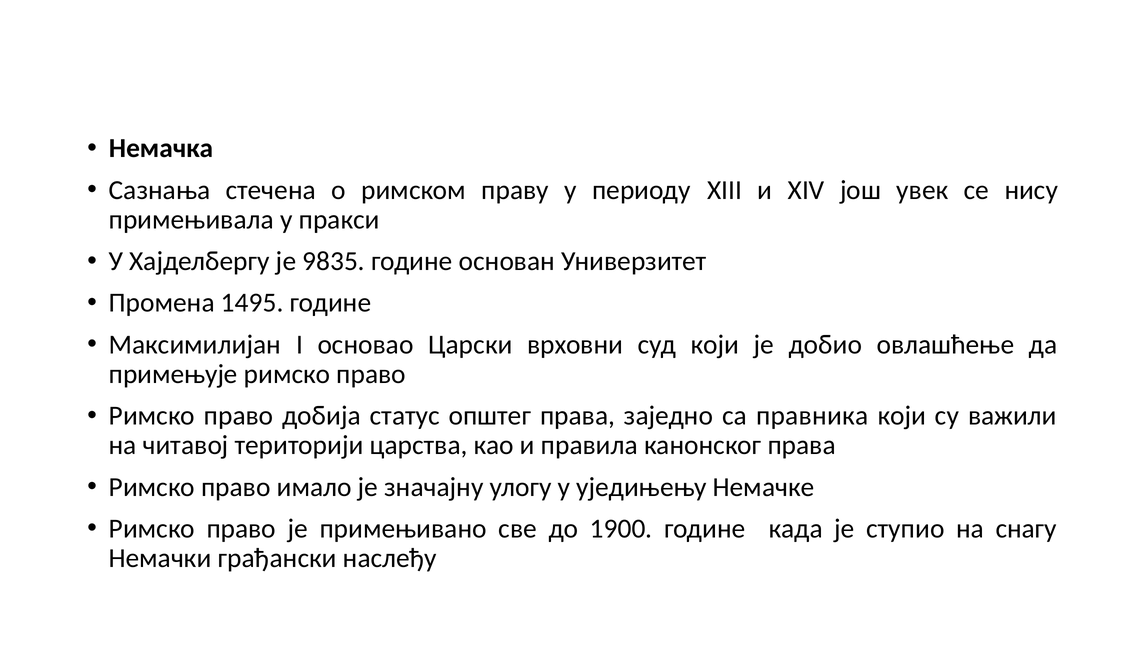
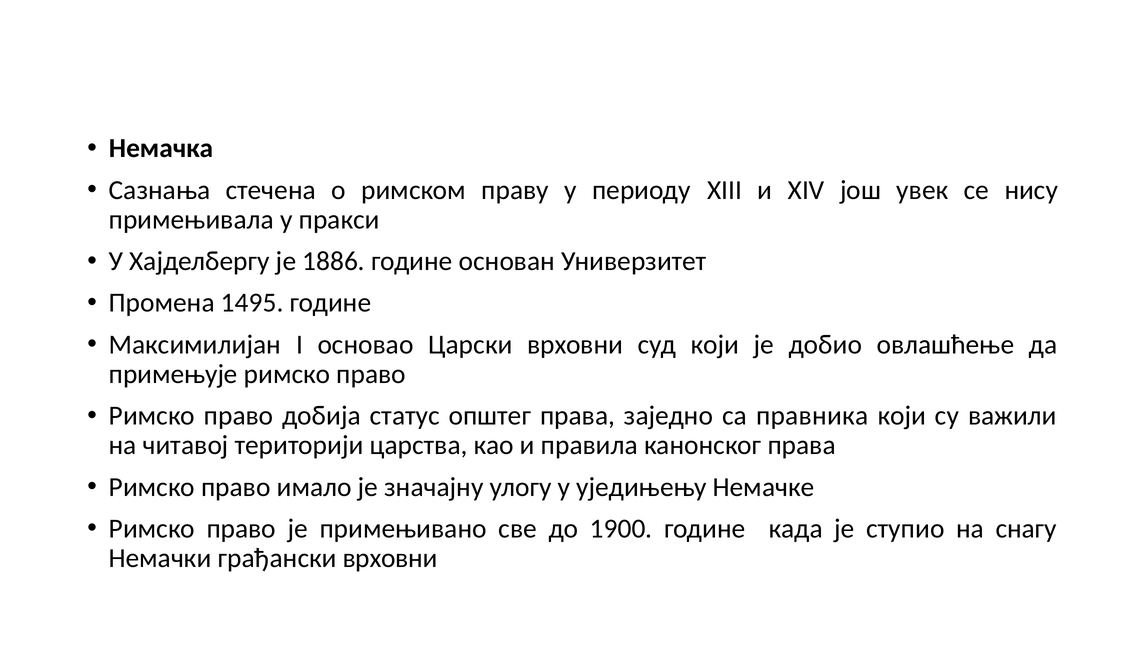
9835: 9835 -> 1886 (334, 261)
грађански наслеђу: наслеђу -> врховни (390, 558)
